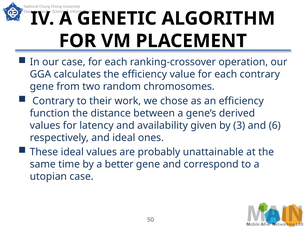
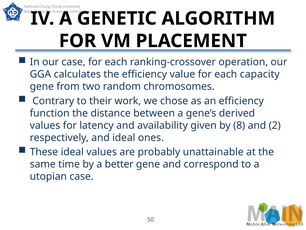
each contrary: contrary -> capacity (260, 74)
3: 3 -> 8 (239, 125)
6: 6 -> 2 (275, 125)
